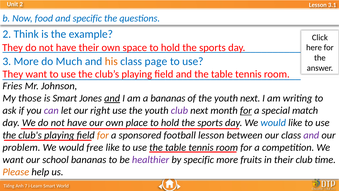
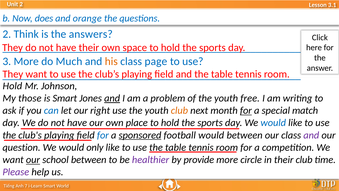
food: food -> does (44, 18)
and specific: specific -> orange (87, 18)
example: example -> answers (91, 34)
Fries: Fries -> Hold (12, 86)
a bananas: bananas -> problem (168, 98)
youth next: next -> free (250, 98)
can colour: purple -> blue (51, 110)
club colour: purple -> orange (179, 110)
for colour: orange -> blue (103, 135)
sponsored underline: none -> present (140, 135)
football lesson: lesson -> would (211, 135)
problem: problem -> question (21, 147)
free: free -> only (95, 147)
our underline: none -> present (33, 160)
school bananas: bananas -> between (89, 160)
by specific: specific -> provide (199, 160)
fruits: fruits -> circle (251, 160)
Please colour: orange -> purple (16, 172)
